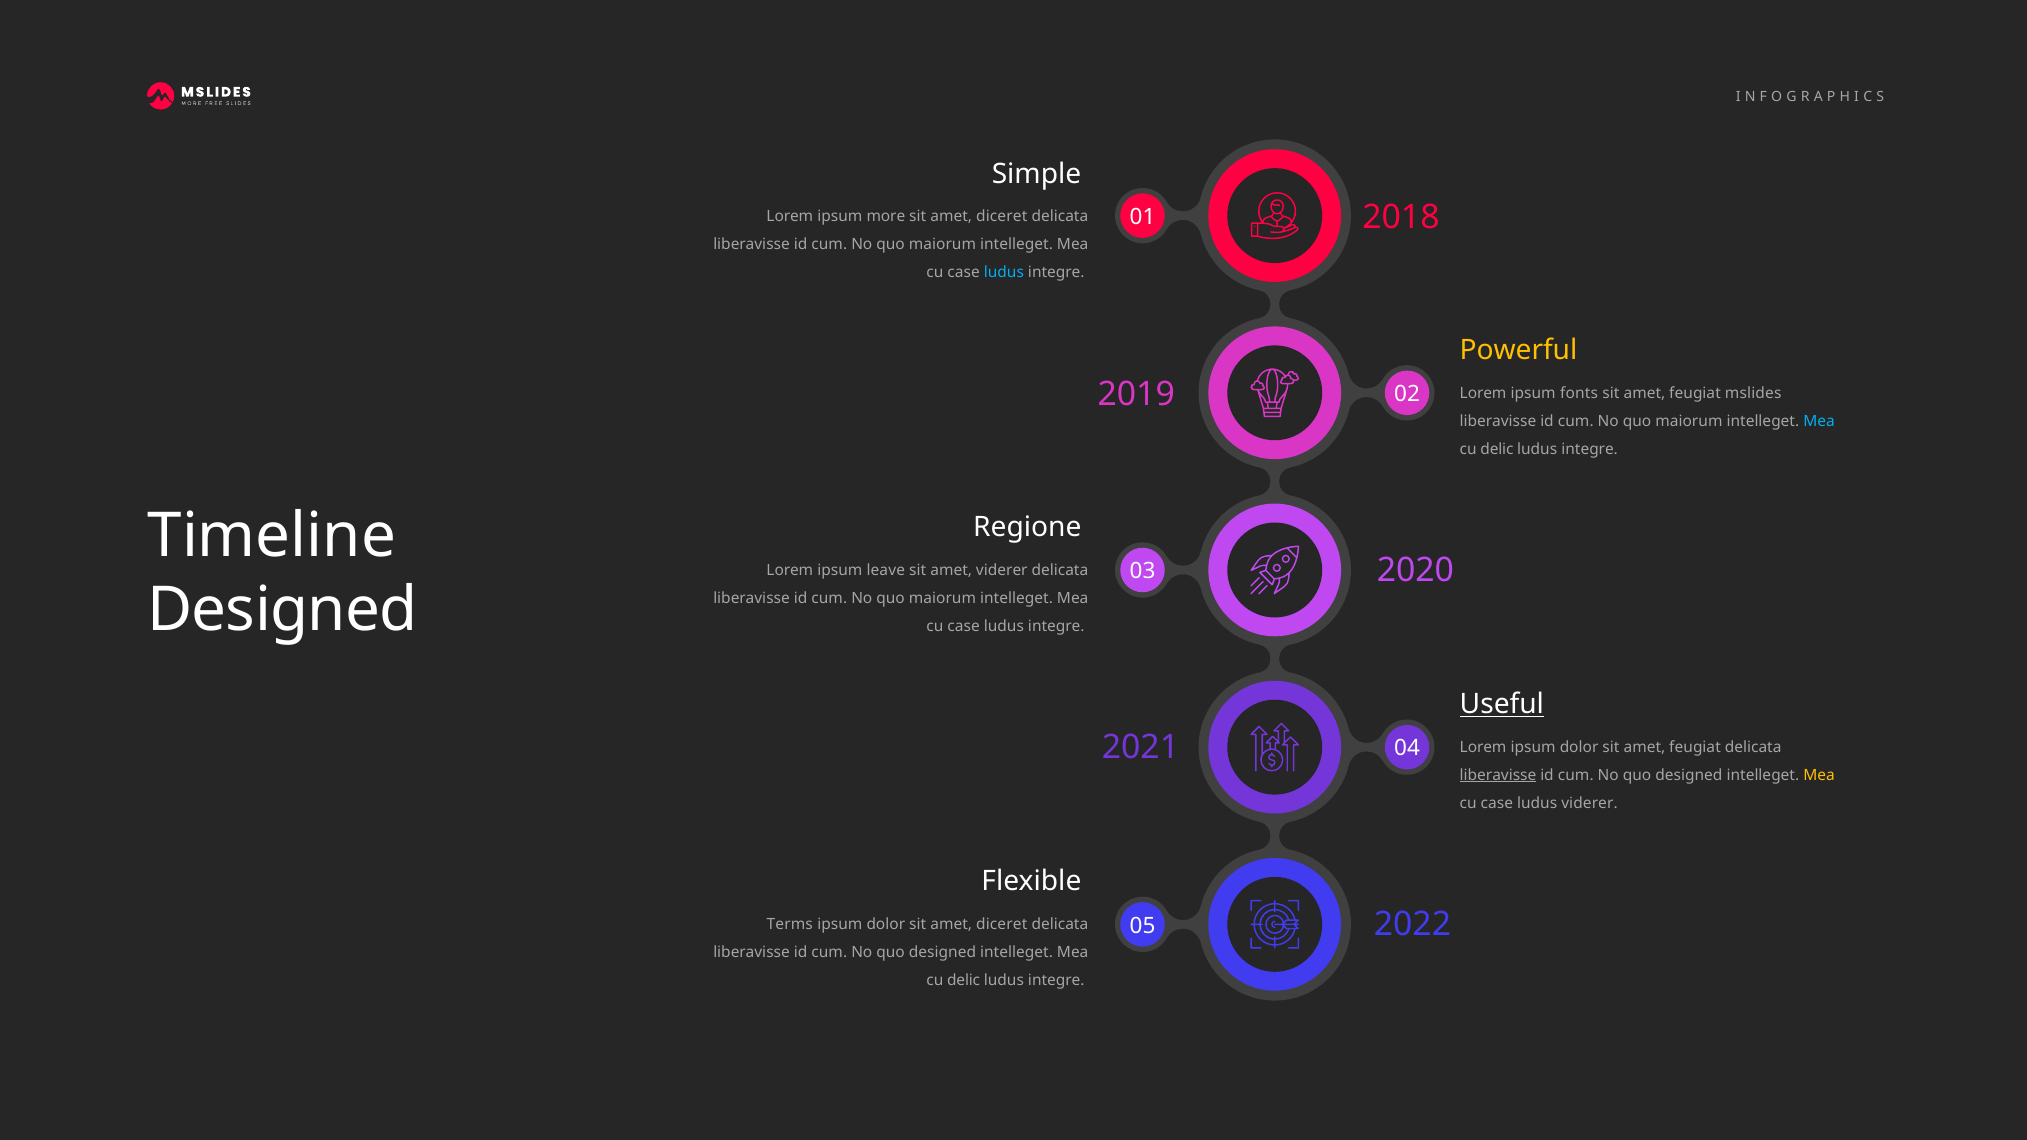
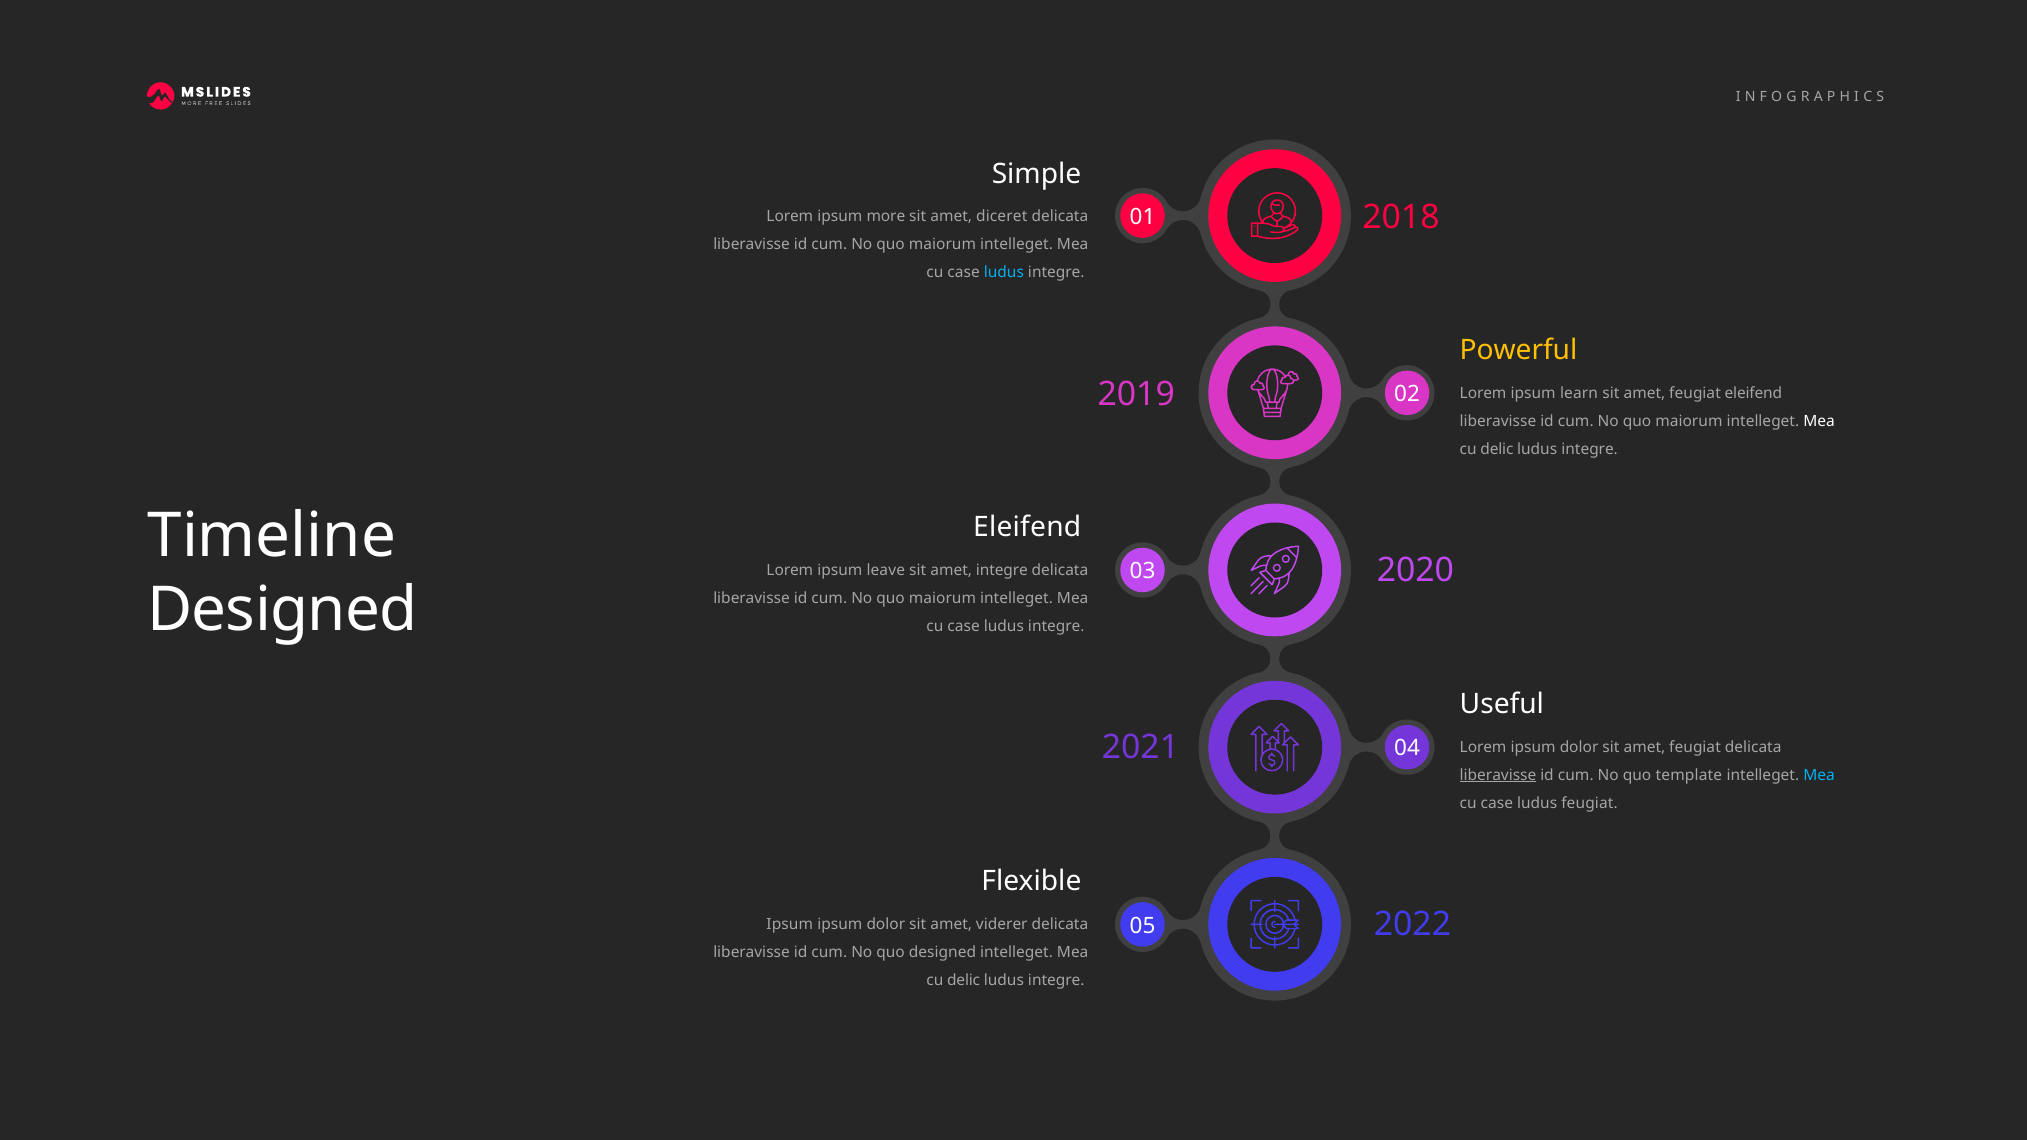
fonts: fonts -> learn (1579, 394)
feugiat mslides: mslides -> eleifend (1753, 394)
Mea colour: light blue -> white (1819, 422)
Regione: Regione -> Eleifend (1027, 528)
amet viderer: viderer -> integre (1002, 571)
Useful underline: present -> none (1502, 704)
designed: designed -> template (1689, 775)
Mea colour: yellow -> light blue (1819, 775)
ludus viderer: viderer -> feugiat (1589, 803)
Terms: Terms -> Ipsum (790, 924)
dolor sit amet diceret: diceret -> viderer (1002, 924)
